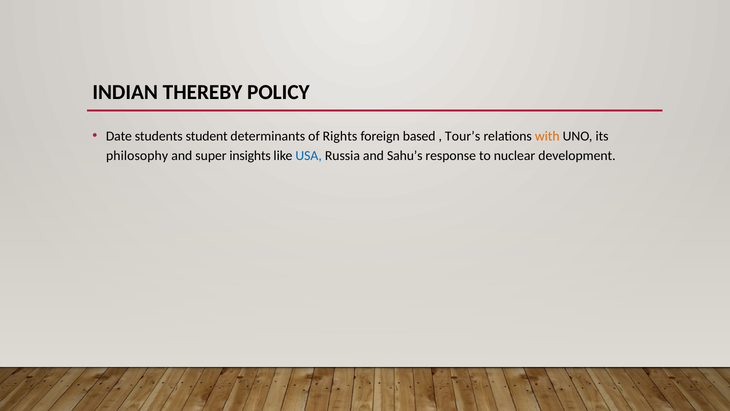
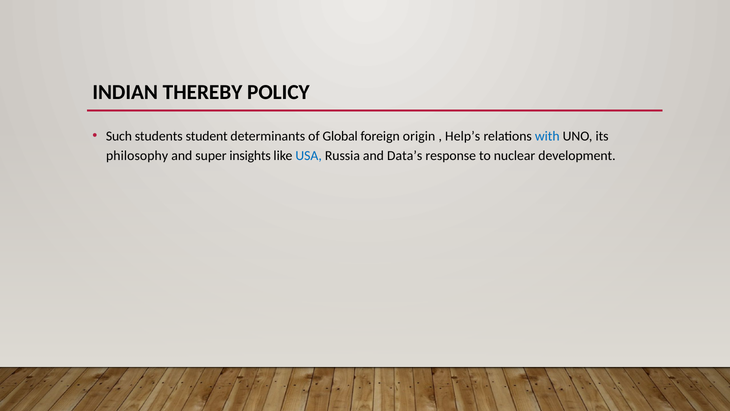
Date: Date -> Such (119, 136)
Rights: Rights -> Global (340, 136)
based: based -> origin (419, 136)
Tour’s: Tour’s -> Help’s (463, 136)
with colour: orange -> blue (547, 136)
Sahu’s: Sahu’s -> Data’s (405, 156)
